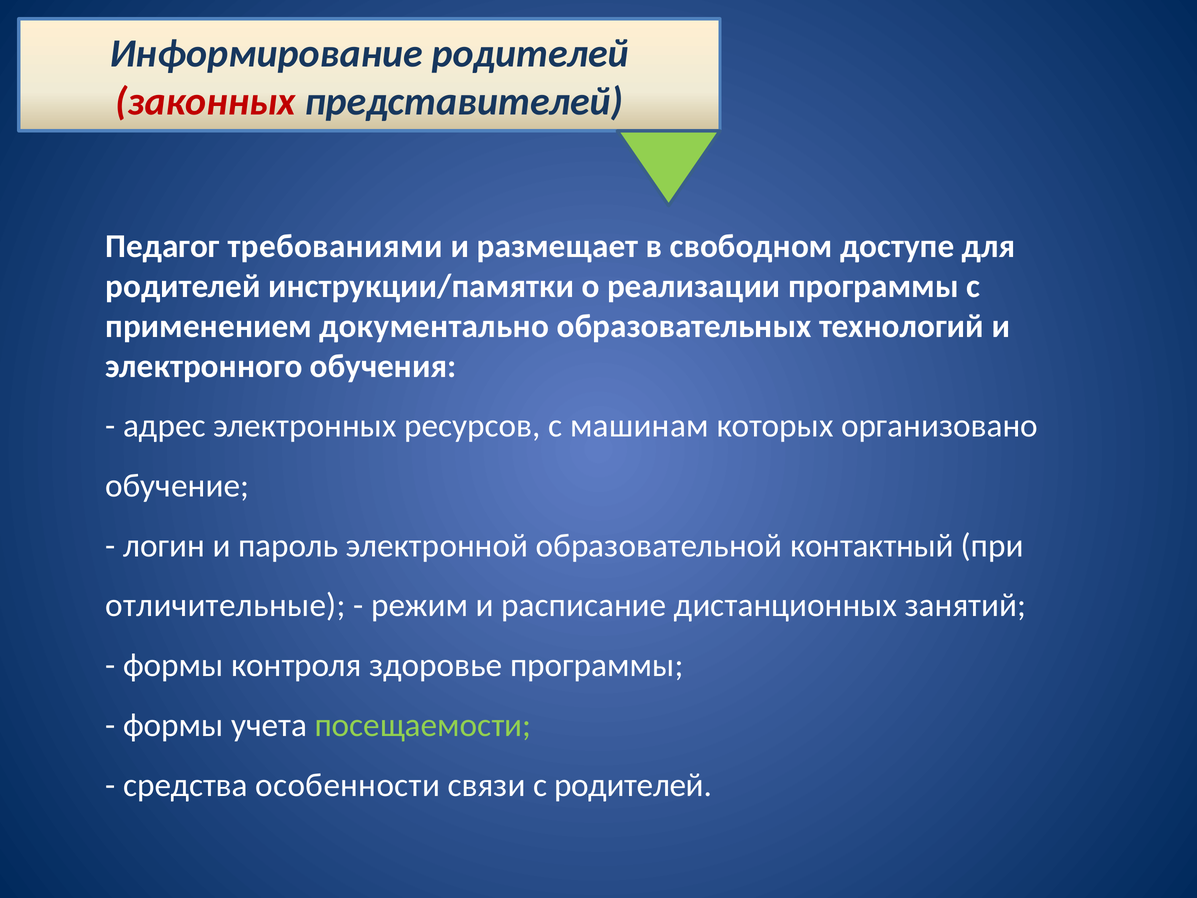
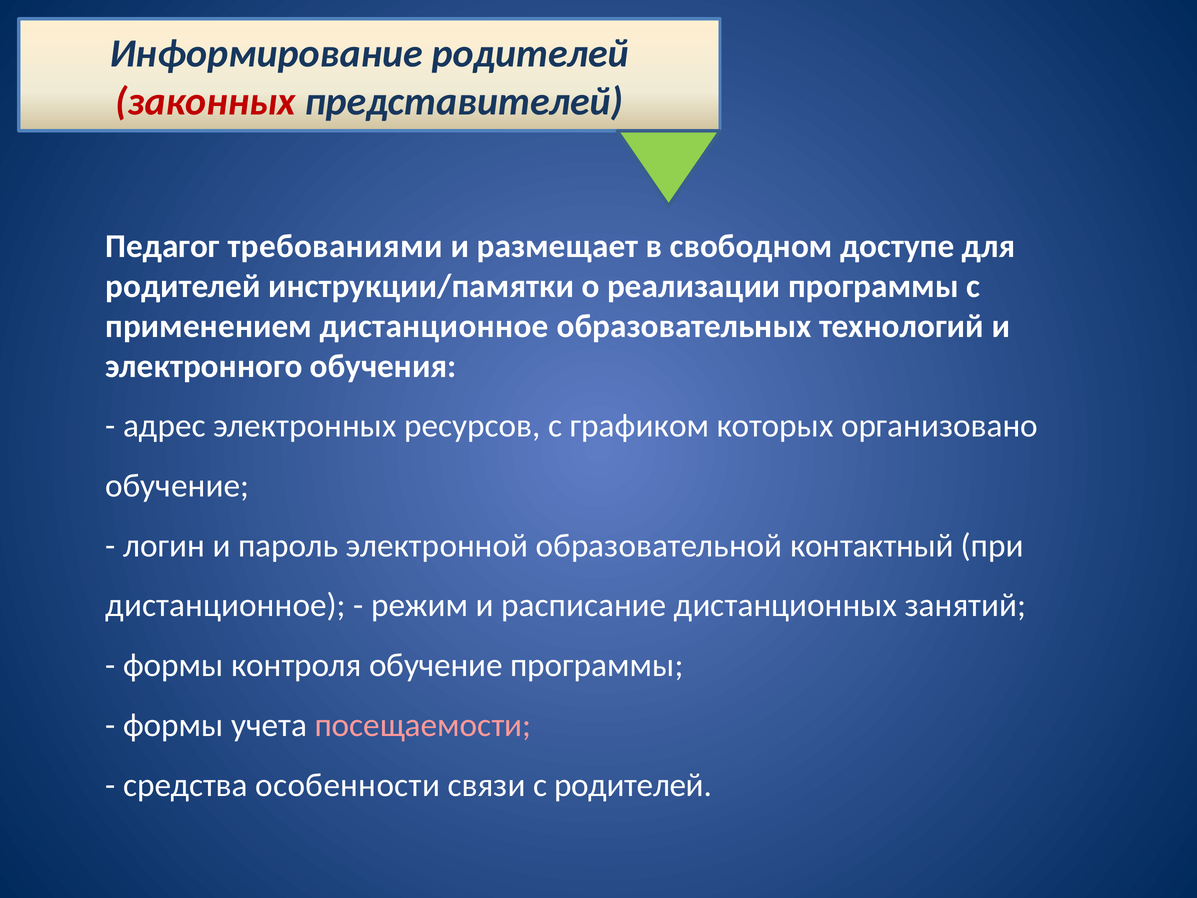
применением документально: документально -> дистанционное (434, 326)
машинам: машинам -> графиком (640, 426)
отличительные: отличительные -> дистанционное (226, 605)
контроля здоровье: здоровье -> обучение (436, 665)
посещаемости colour: light green -> pink (423, 725)
